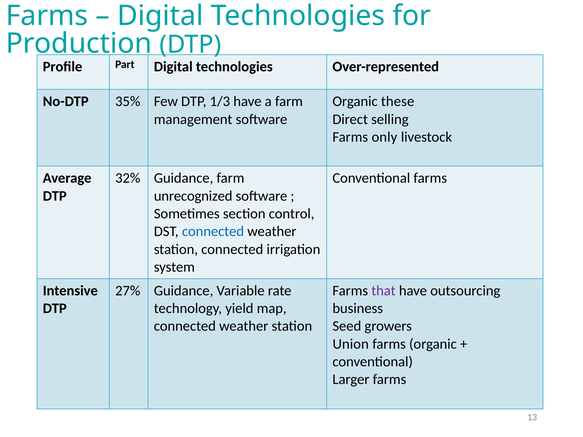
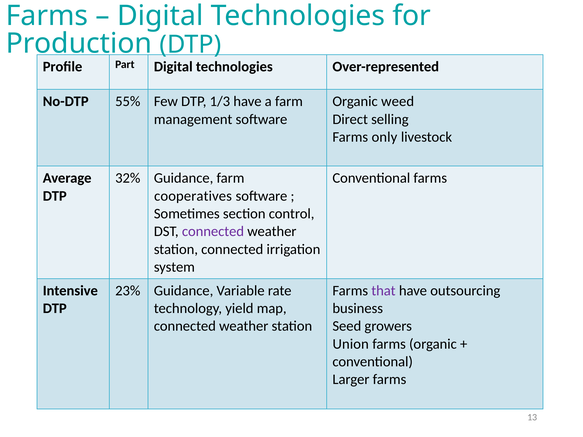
35%: 35% -> 55% (128, 102)
these: these -> weed (398, 102)
unrecognized: unrecognized -> cooperatives (193, 196)
connected colour: blue -> purple (213, 232)
27%: 27% -> 23% (128, 291)
